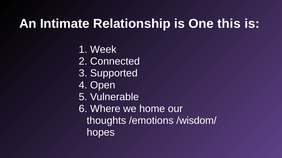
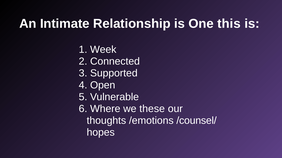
home: home -> these (152, 109)
/wisdom/: /wisdom/ -> /counsel/ (197, 121)
